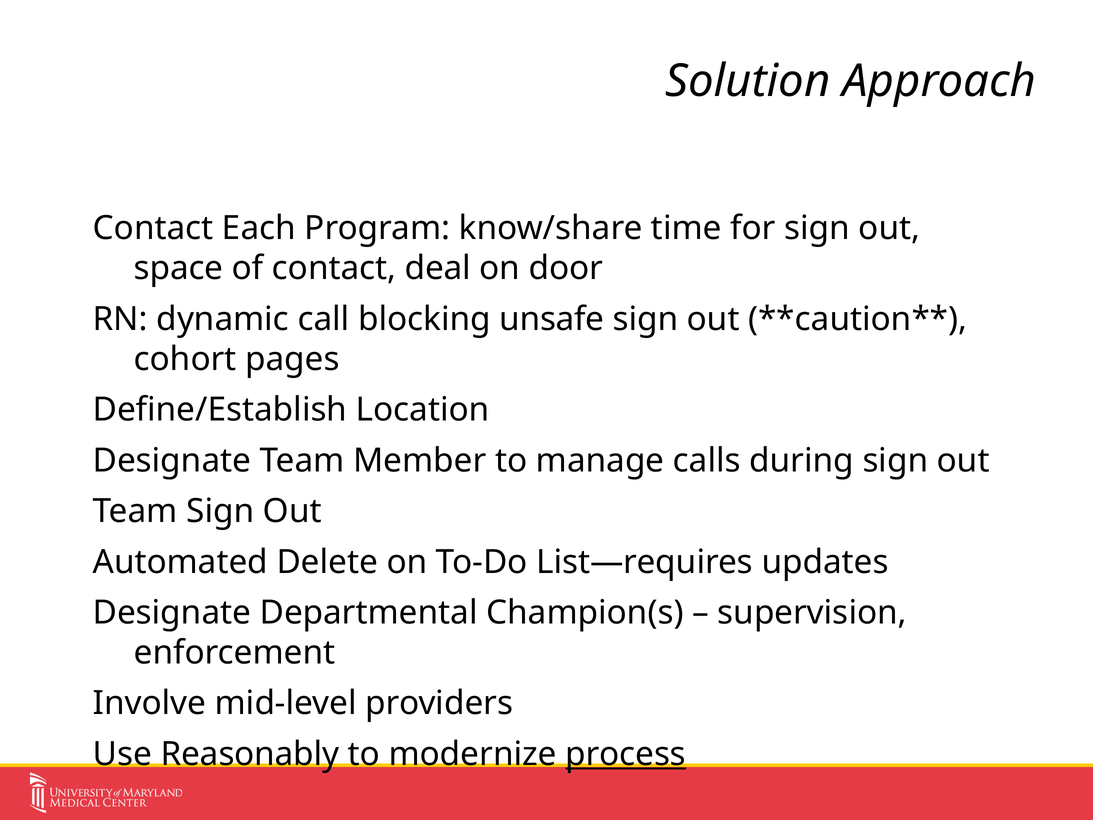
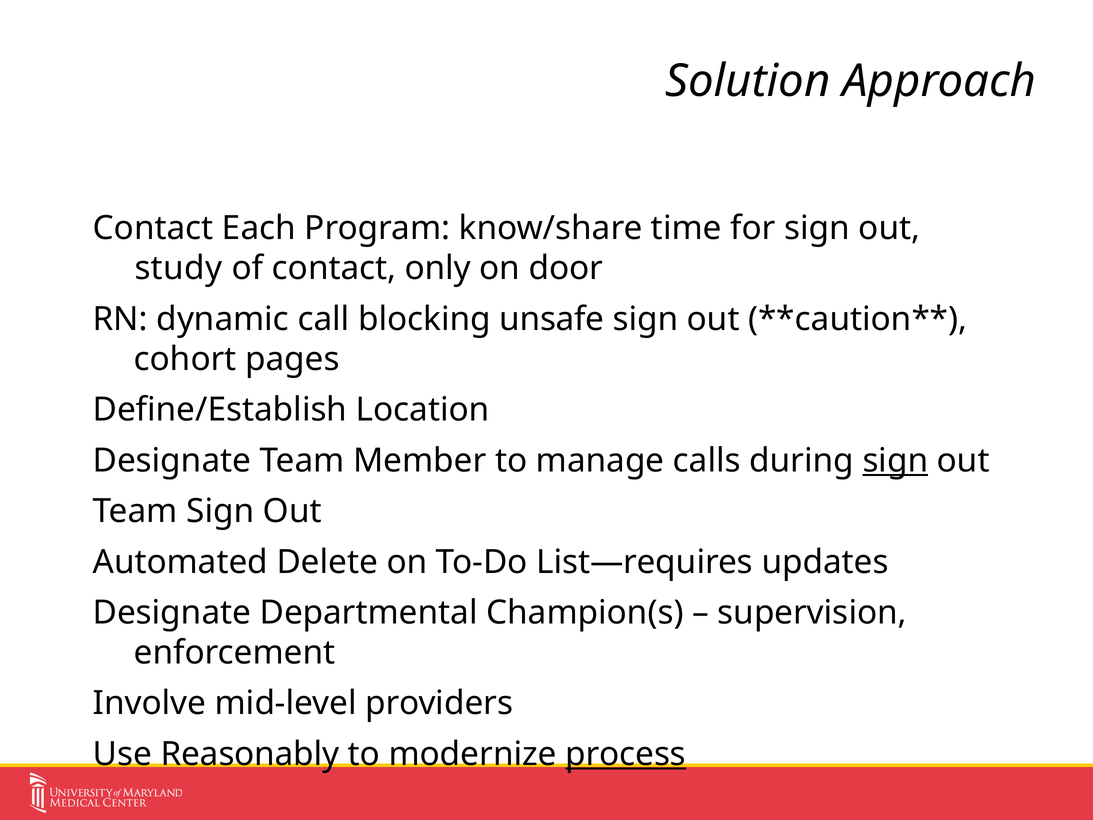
space: space -> study (178, 268)
deal: deal -> only (438, 268)
sign underline: none -> present (895, 460)
